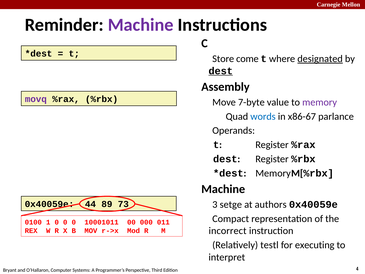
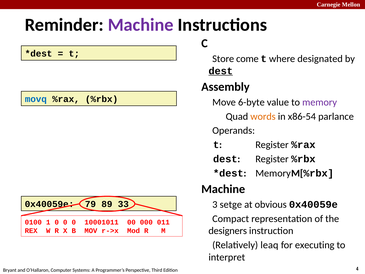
designated underline: present -> none (320, 59)
movq colour: purple -> blue (36, 99)
7-byte: 7-byte -> 6-byte (251, 102)
words colour: blue -> orange (263, 116)
x86-67: x86-67 -> x86-54 (302, 116)
authors: authors -> obvious (271, 204)
44: 44 -> 79 (90, 204)
73: 73 -> 33 (123, 204)
incorrect: incorrect -> designers (228, 231)
testl: testl -> leaq (269, 245)
